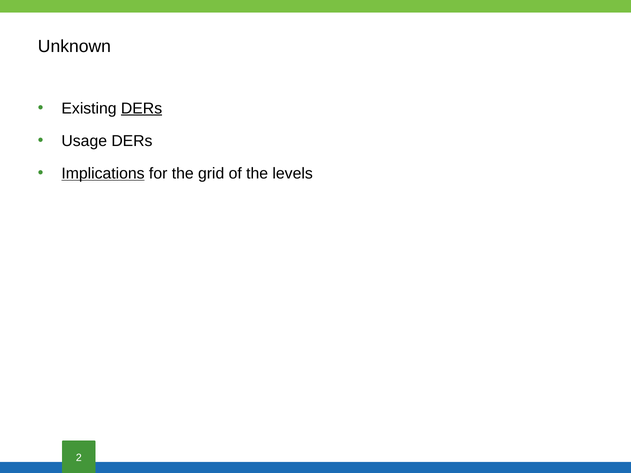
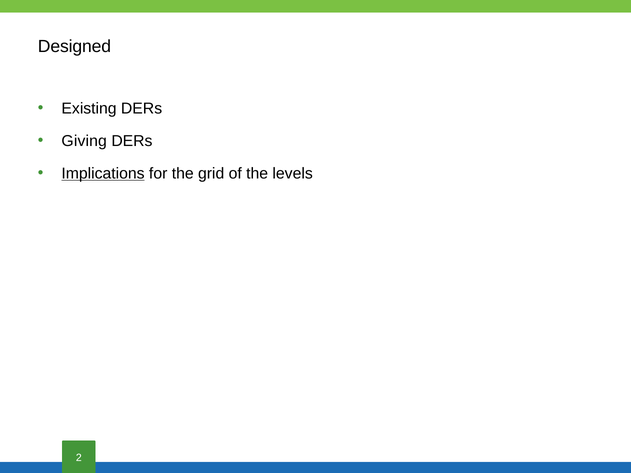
Unknown: Unknown -> Designed (74, 46)
DERs underline: present -> none (142, 108)
Usage: Usage -> Giving (84, 141)
